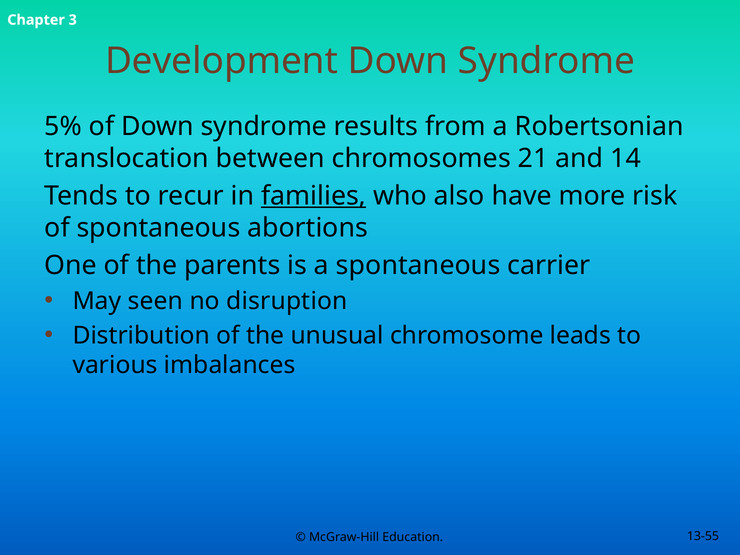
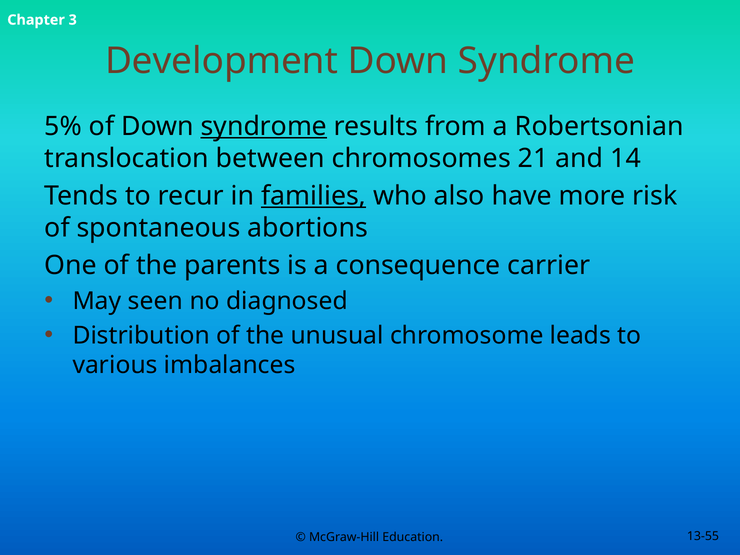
syndrome underline: none -> present (264, 126)
a spontaneous: spontaneous -> consequence (418, 265)
disruption: disruption -> diagnosed (287, 301)
